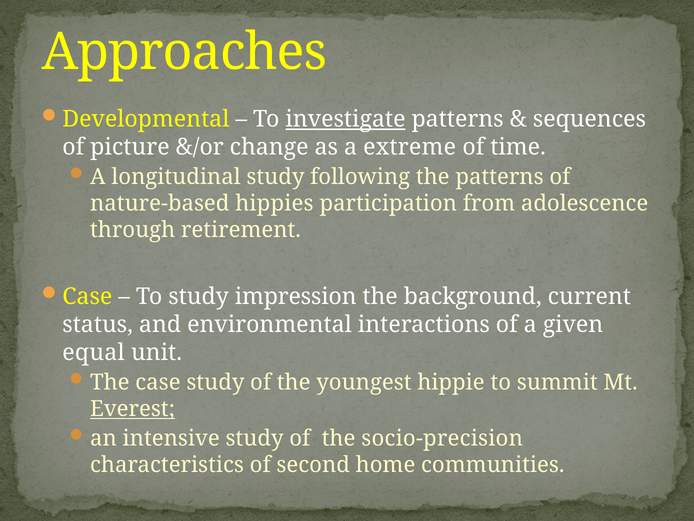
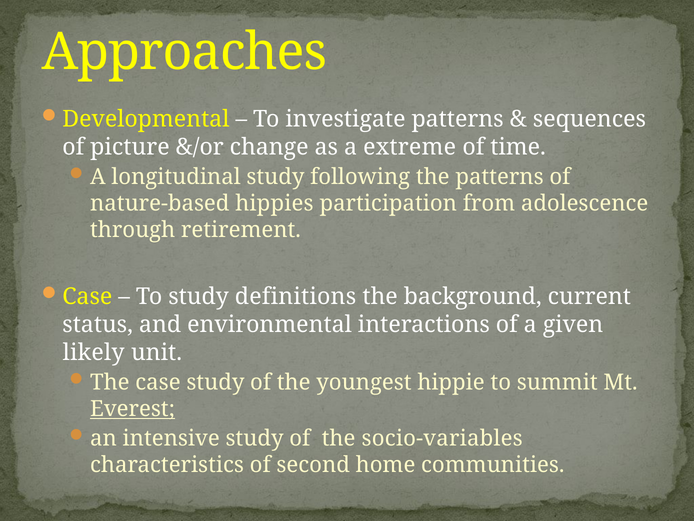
investigate underline: present -> none (345, 119)
impression: impression -> definitions (296, 297)
equal: equal -> likely (94, 352)
socio-precision: socio-precision -> socio-variables (442, 438)
